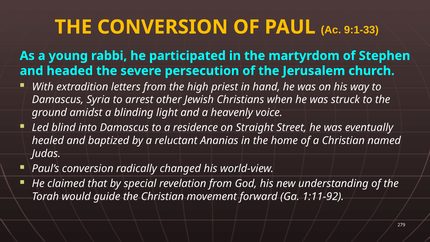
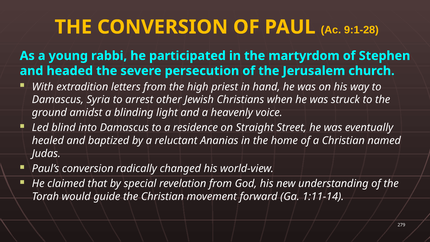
9:1-33: 9:1-33 -> 9:1-28 (361, 30)
1:11-92: 1:11-92 -> 1:11-14 (323, 196)
